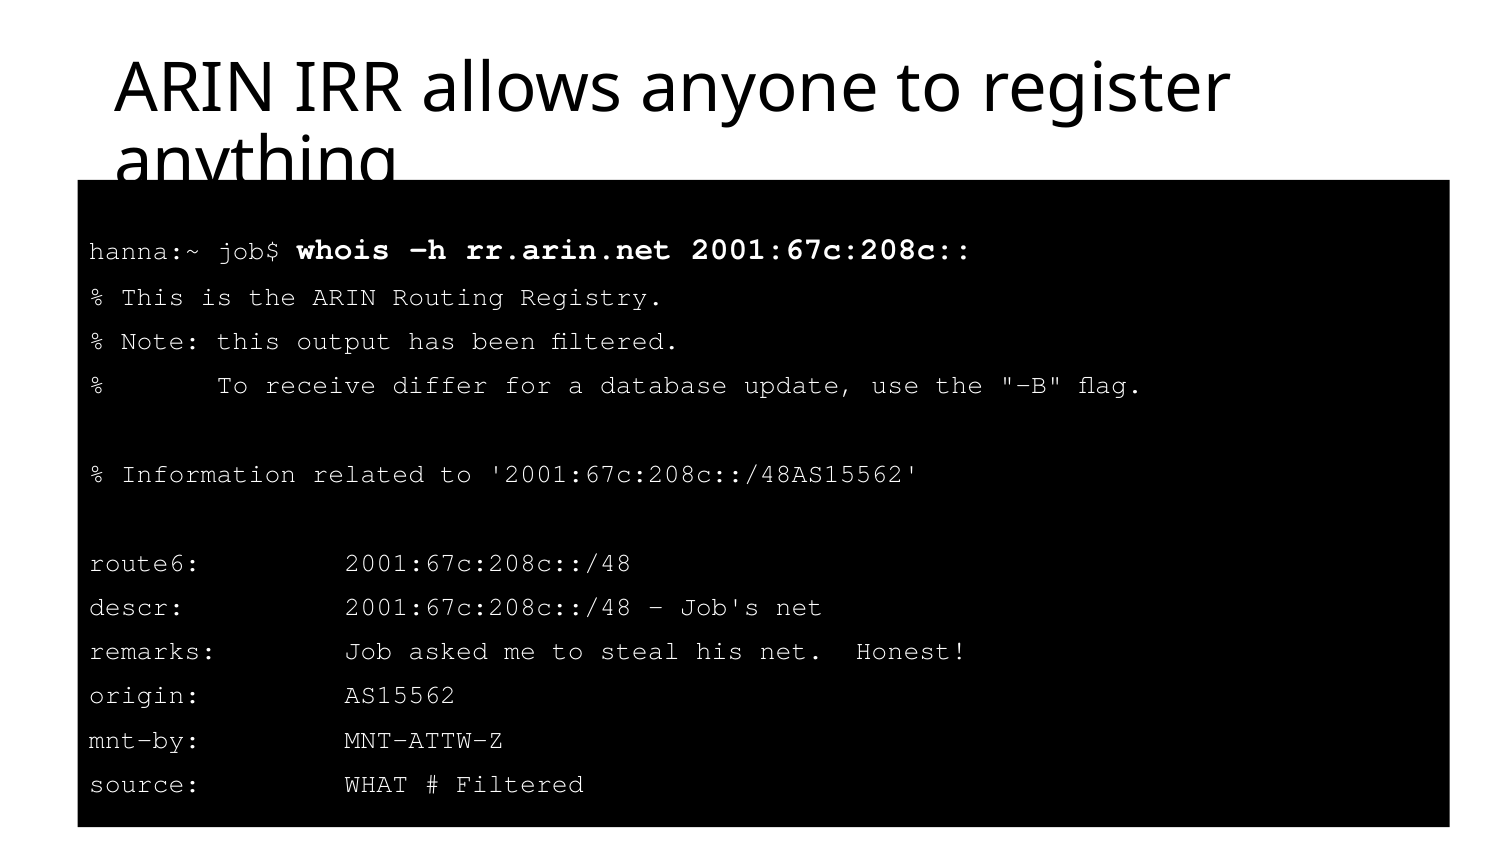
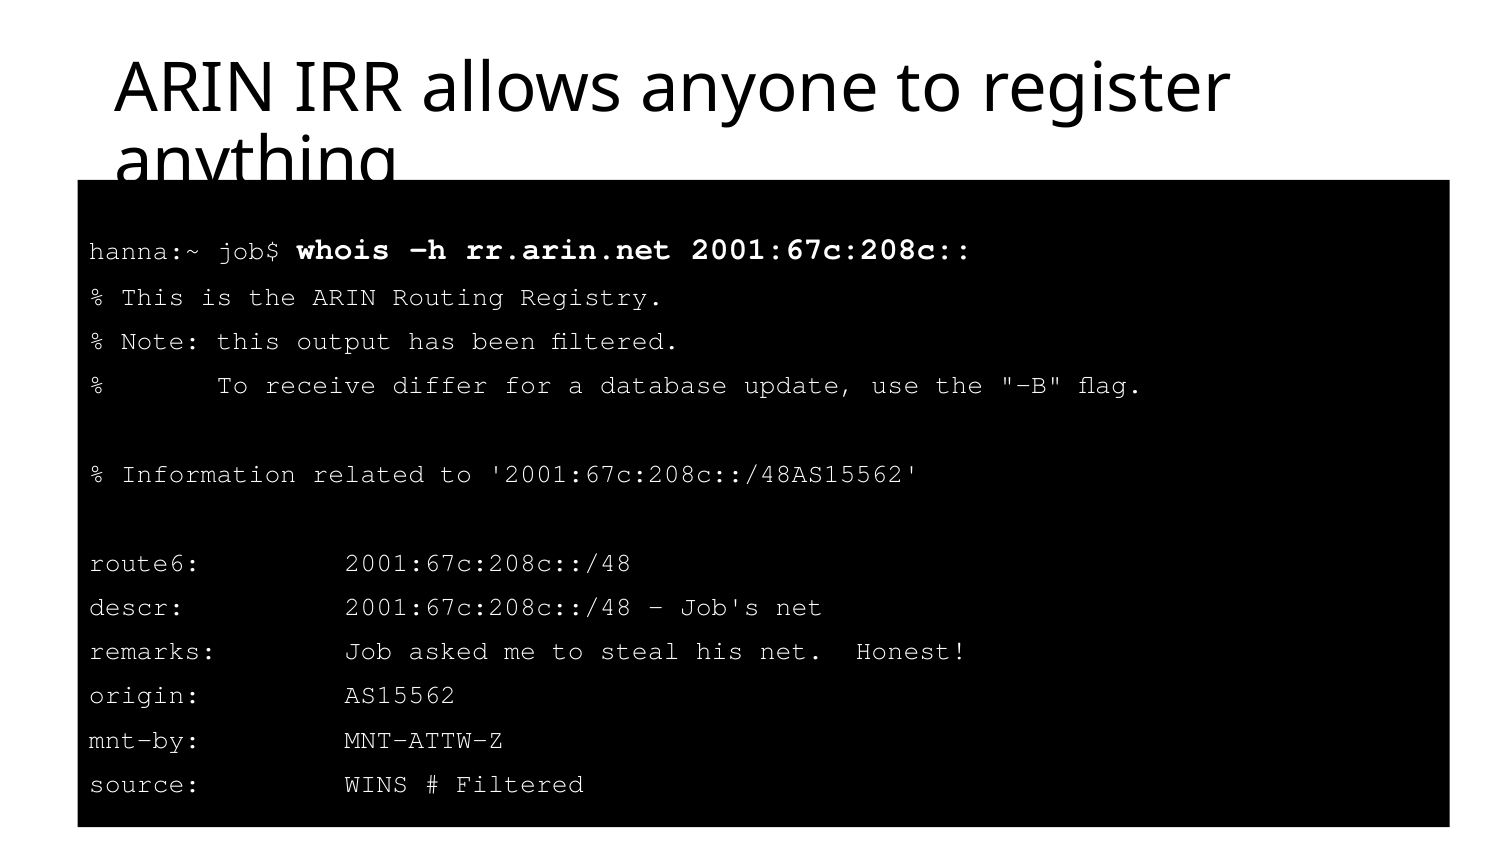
WHAT: WHAT -> WINS (376, 784)
